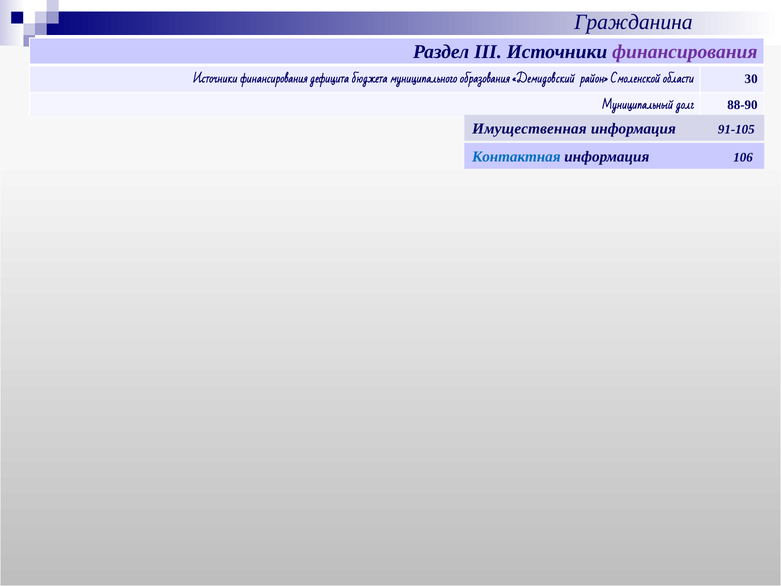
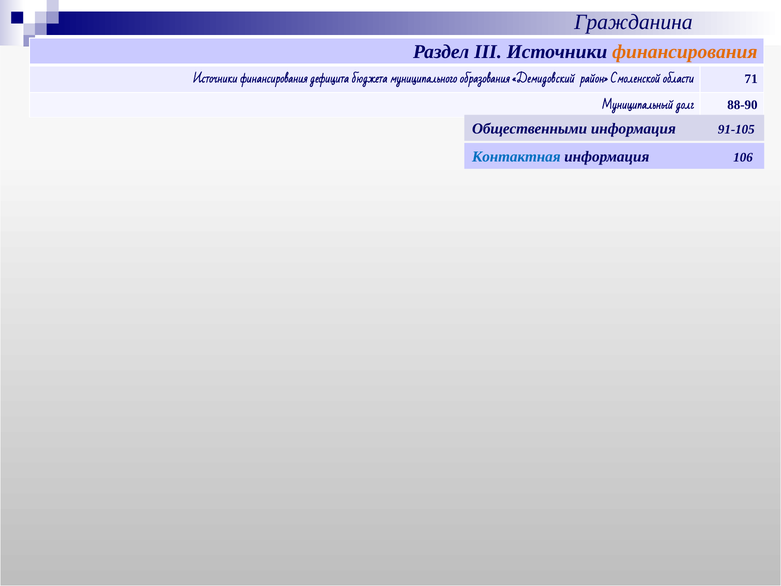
финансирования colour: purple -> orange (685, 52)
30: 30 -> 71 (751, 79)
Имущественная: Имущественная -> Общественными (530, 129)
